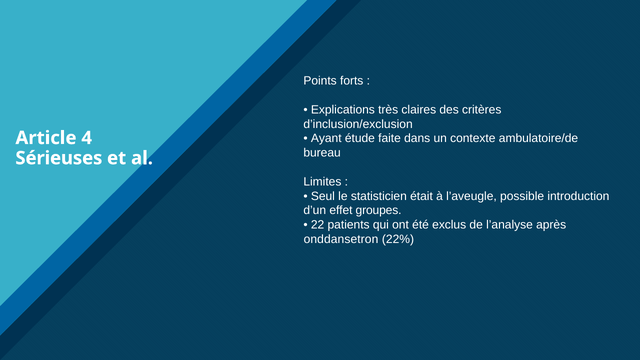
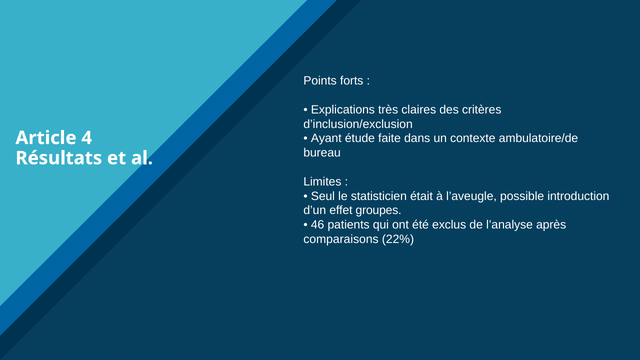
Sérieuses: Sérieuses -> Résultats (59, 158)
22: 22 -> 46 (318, 225)
onddansetron: onddansetron -> comparaisons (341, 239)
